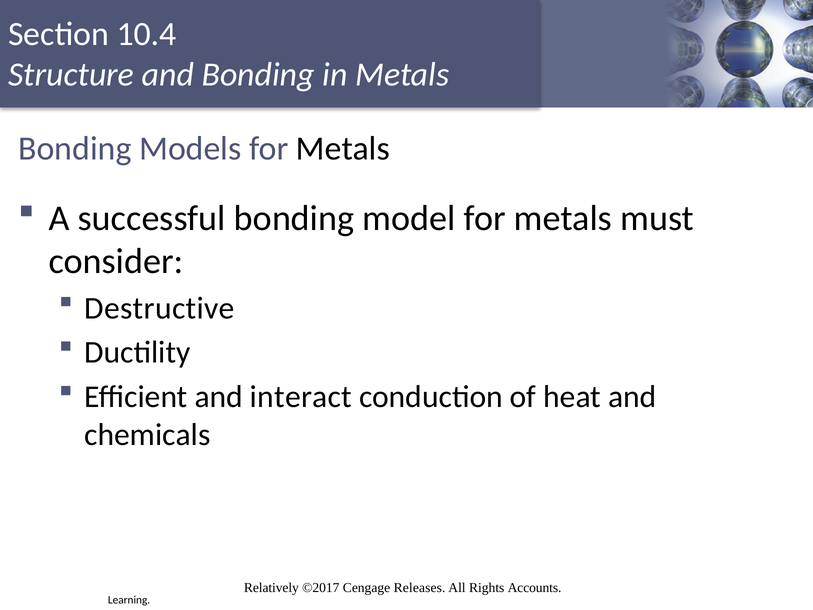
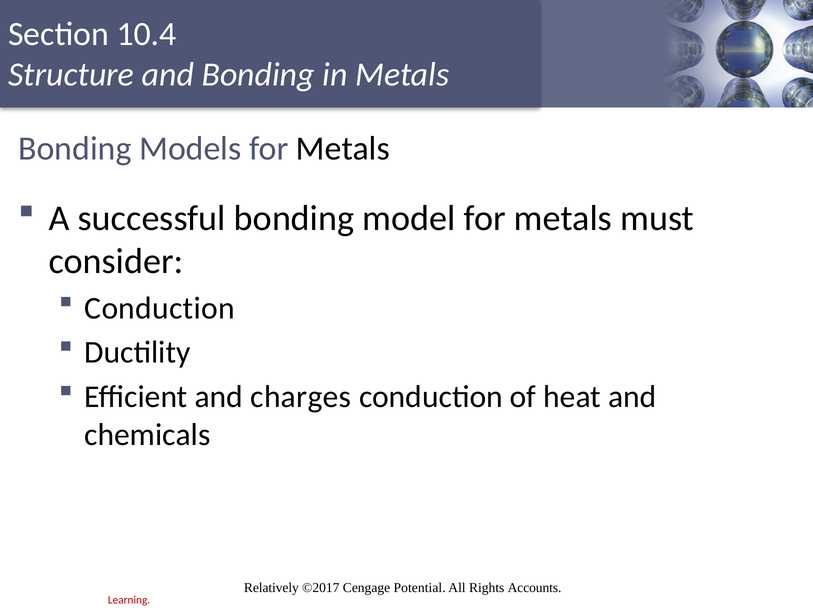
Destructive: Destructive -> Conduction (159, 308)
interact: interact -> charges (301, 397)
Releases: Releases -> Potential (420, 588)
Learning colour: black -> red (129, 600)
